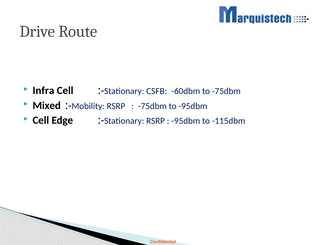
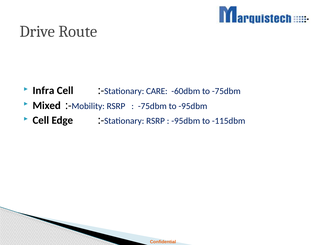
CSFB: CSFB -> CARE (157, 91)
